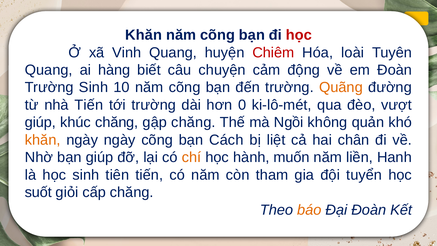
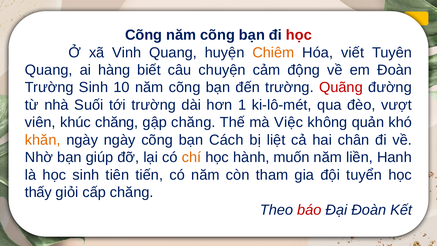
Khăn: Khăn -> Cõng (144, 35)
Chiêm colour: red -> orange (273, 52)
loài: loài -> viết (353, 52)
Quãng colour: orange -> red (341, 87)
nhà Tiến: Tiến -> Suối (89, 105)
0: 0 -> 1 (242, 105)
giúp: giúp -> viên (40, 122)
Ngồi: Ngồi -> Việc (289, 122)
suốt: suốt -> thấy (38, 192)
báo colour: orange -> red (309, 210)
